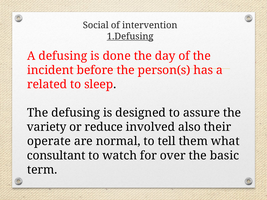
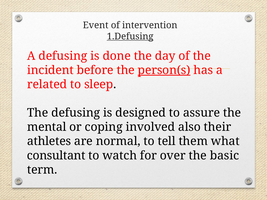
Social: Social -> Event (96, 25)
person(s underline: none -> present (164, 70)
variety: variety -> mental (47, 127)
reduce: reduce -> coping (104, 127)
operate: operate -> athletes (49, 141)
